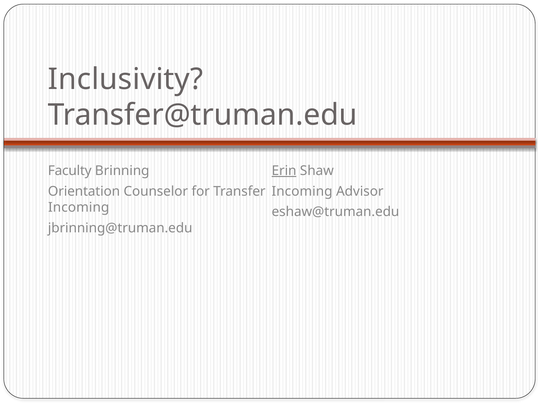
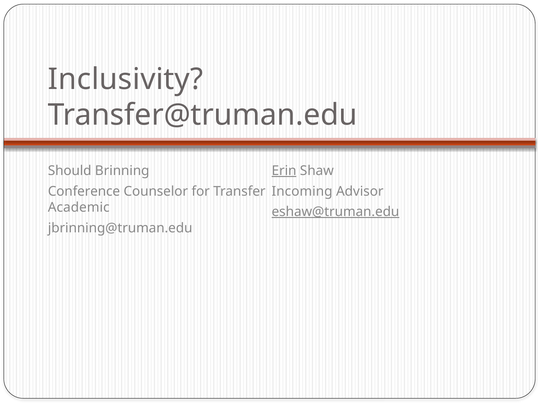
Faculty: Faculty -> Should (70, 171)
Orientation: Orientation -> Conference (84, 191)
Incoming: Incoming -> Academic (79, 208)
eshaw@truman.edu underline: none -> present (335, 212)
